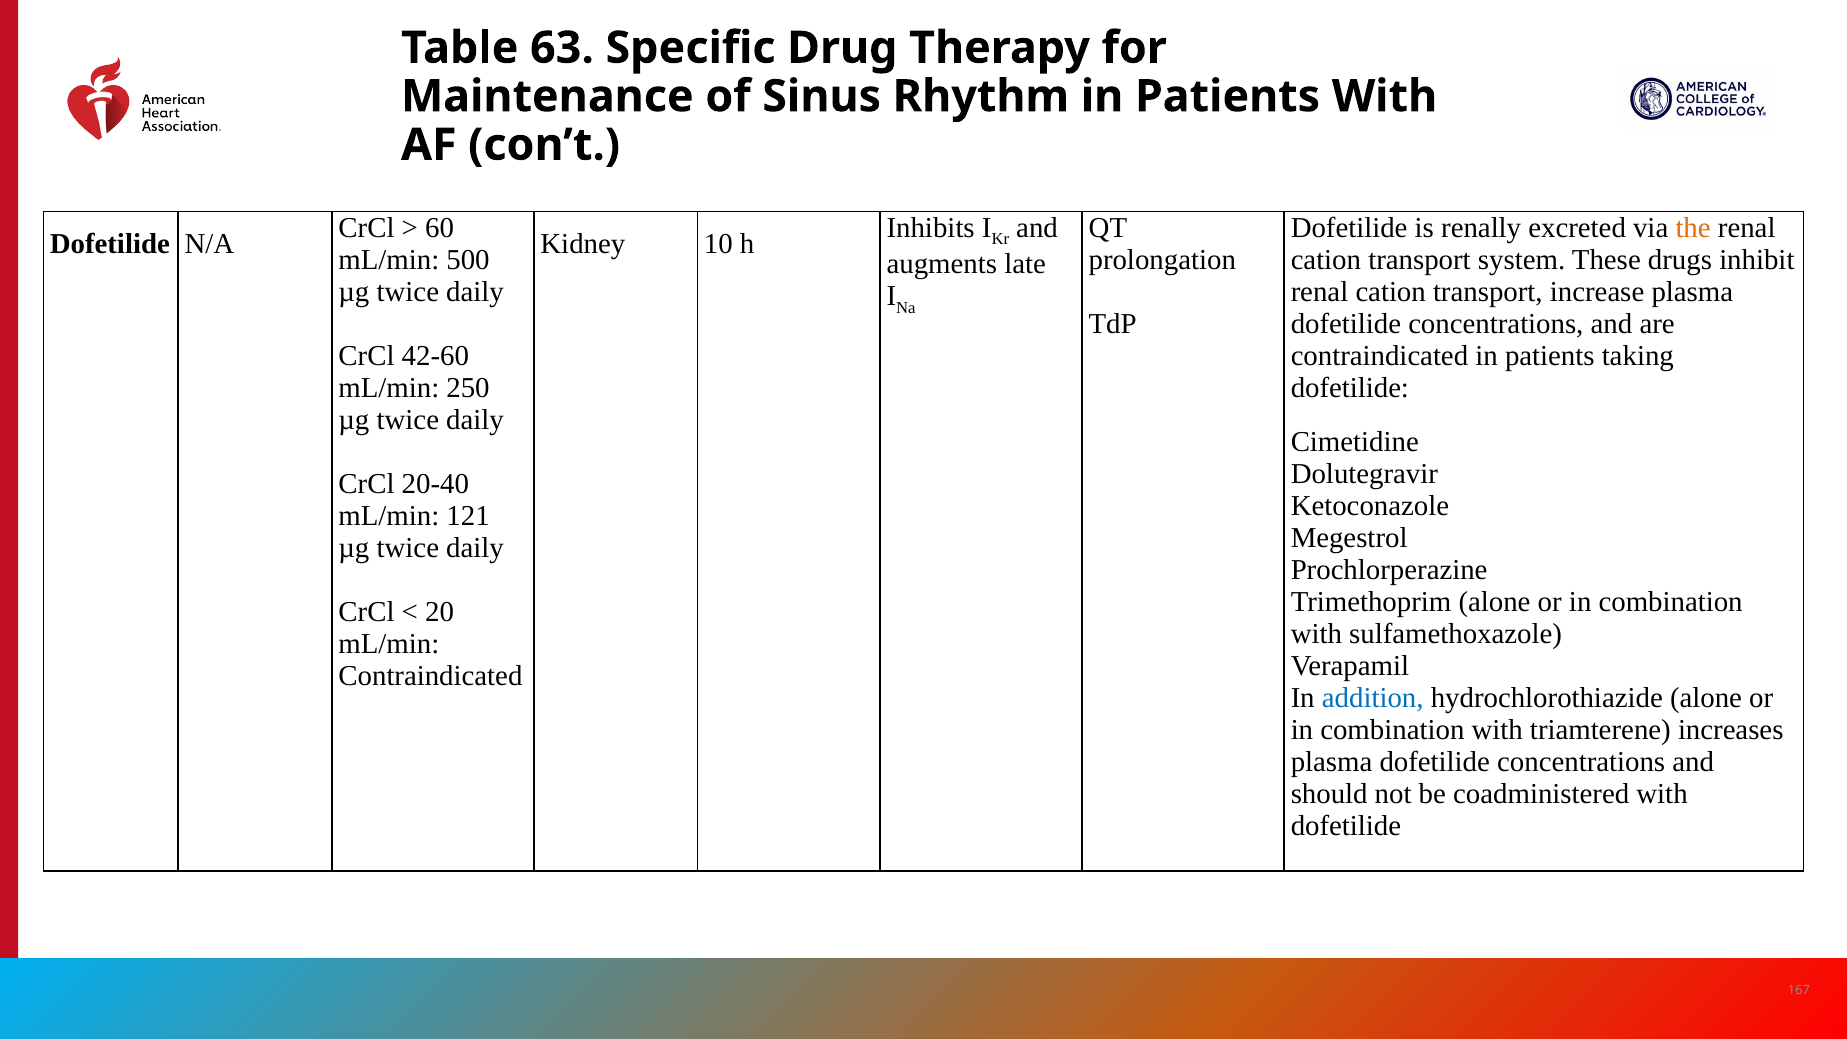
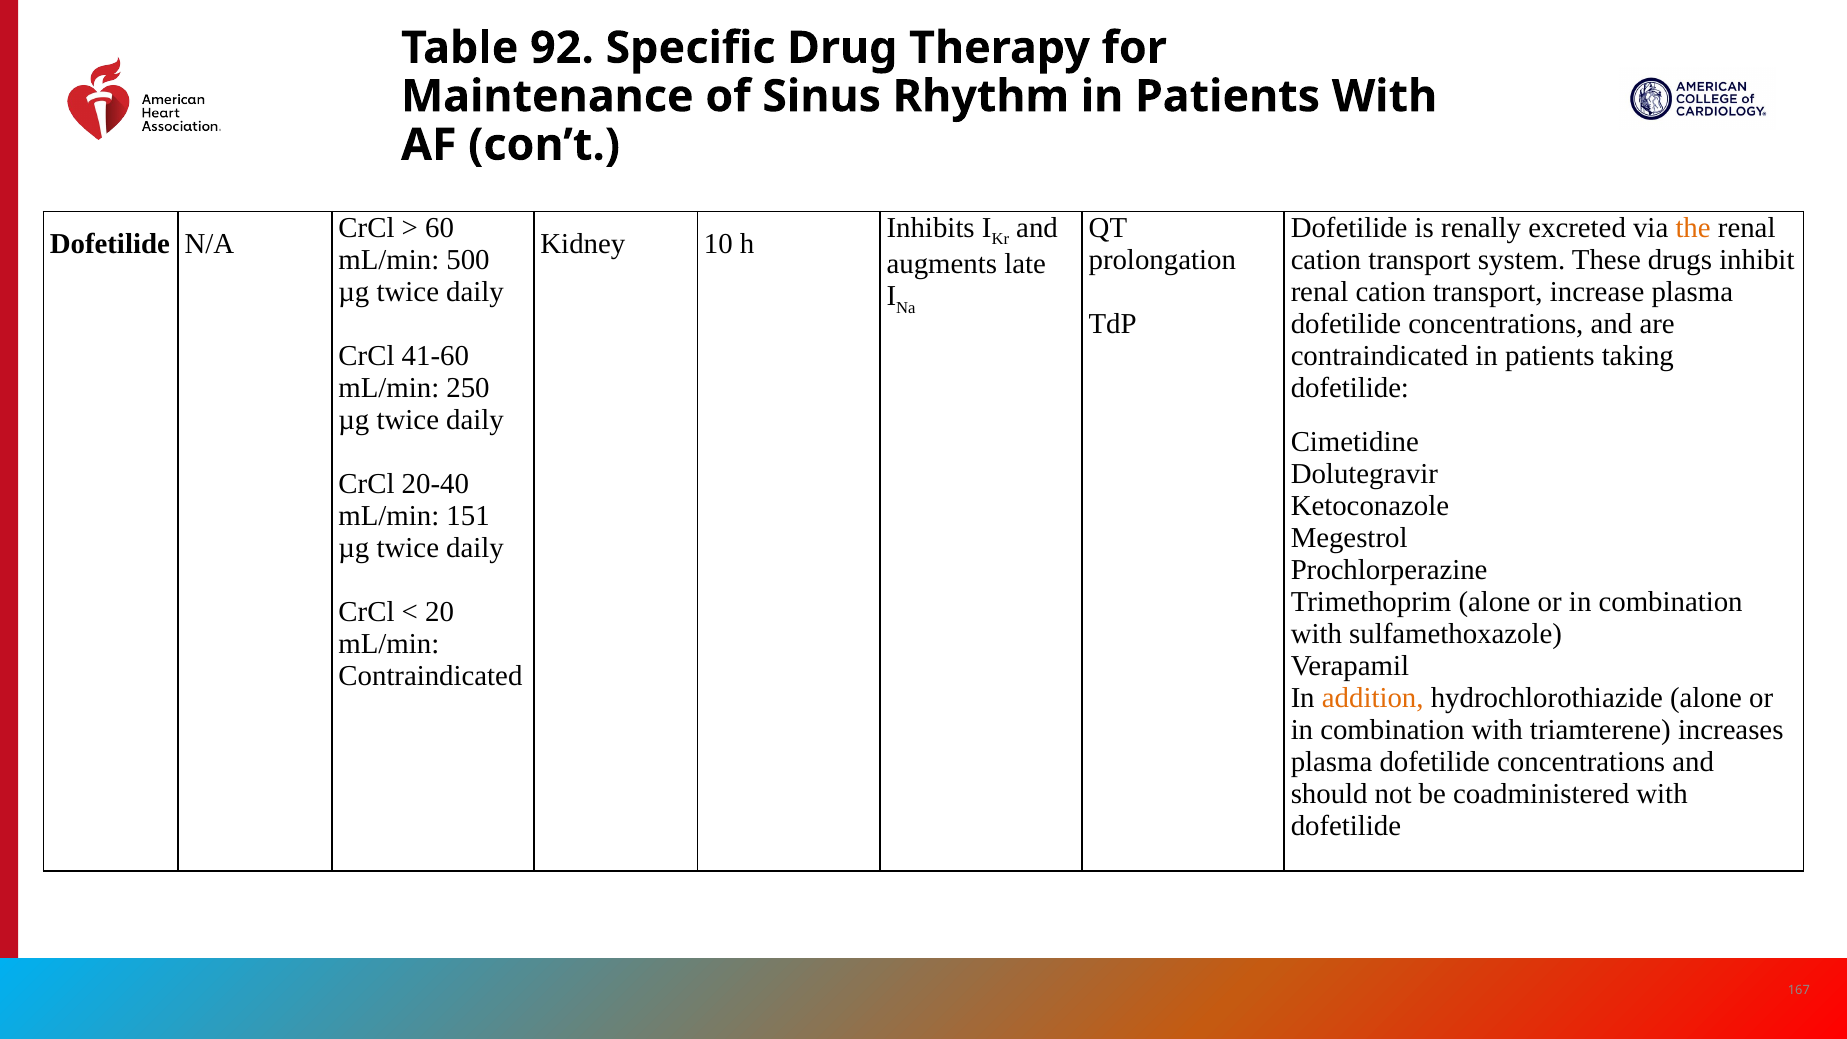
63: 63 -> 92 (562, 48)
42-60: 42-60 -> 41-60 (435, 356)
121: 121 -> 151 (468, 516)
addition colour: blue -> orange (1373, 698)
